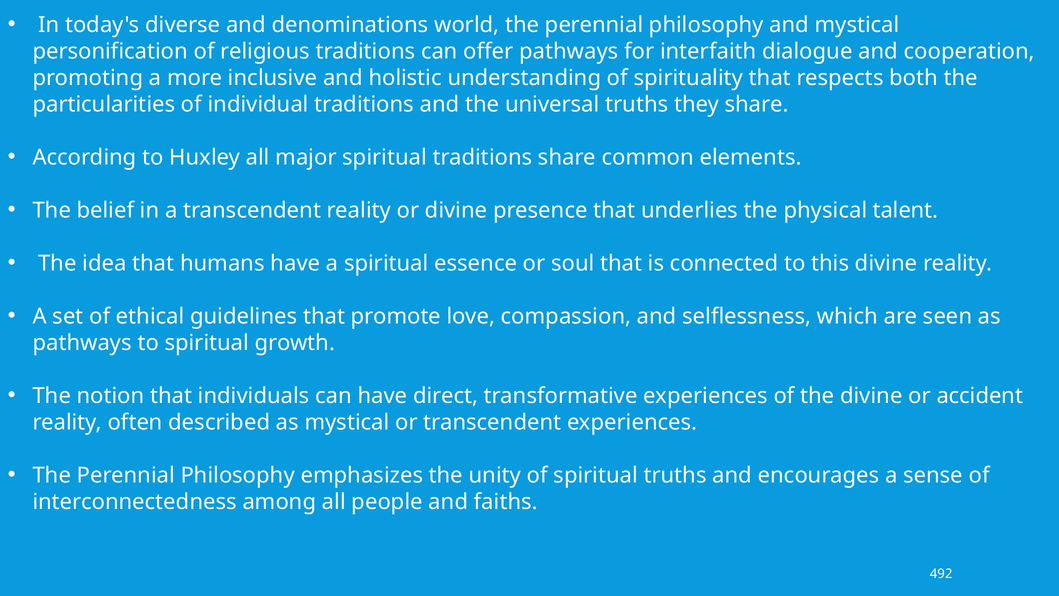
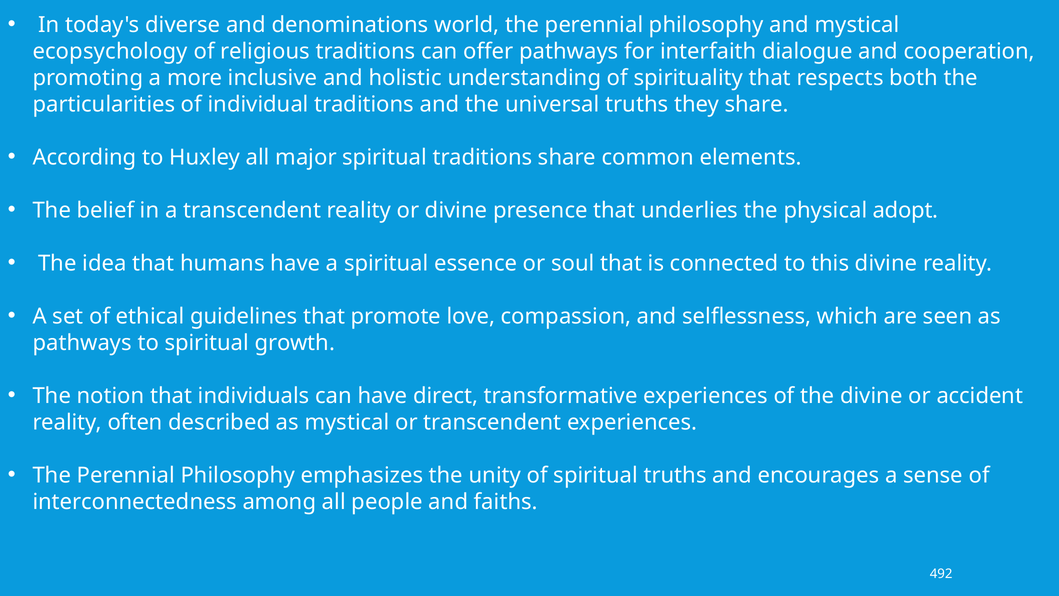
personification: personification -> ecopsychology (110, 51)
talent: talent -> adopt (906, 210)
